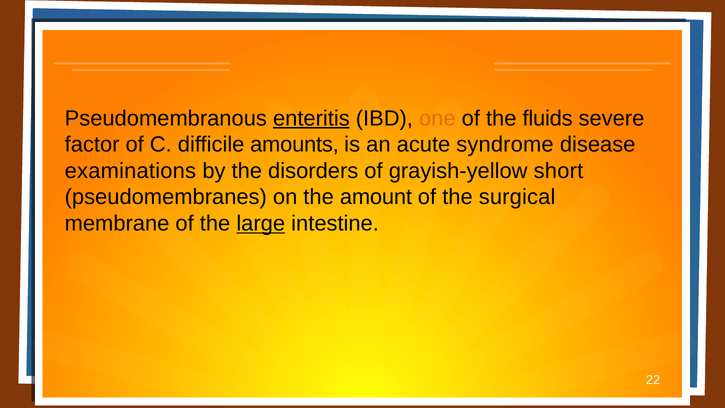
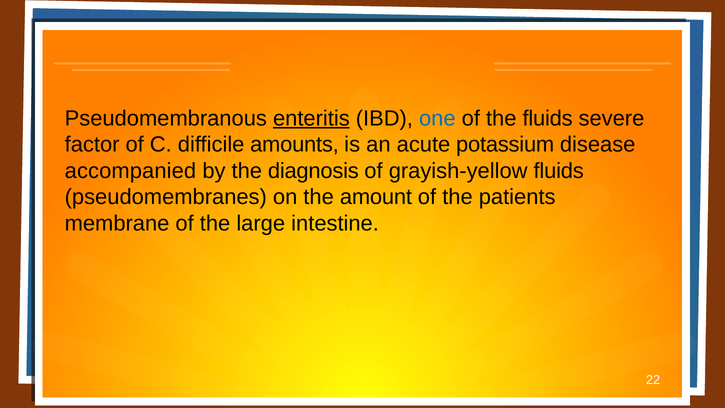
one colour: orange -> blue (437, 118)
syndrome: syndrome -> potassium (505, 145)
examinations: examinations -> accompanied (130, 171)
disorders: disorders -> diagnosis (313, 171)
grayish-yellow short: short -> fluids (559, 171)
surgical: surgical -> patients (517, 197)
large underline: present -> none (261, 223)
